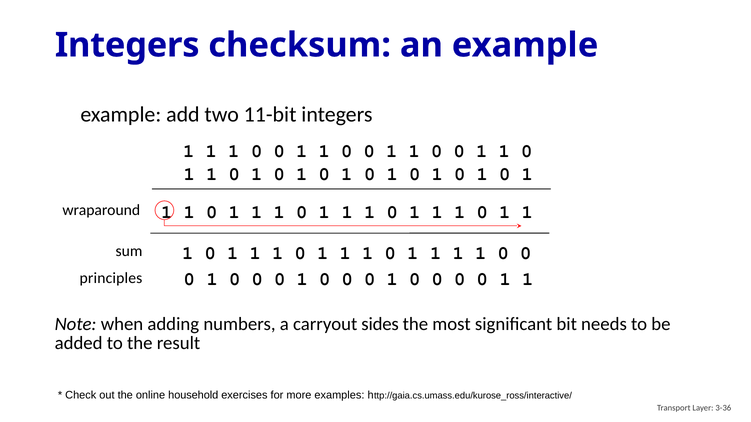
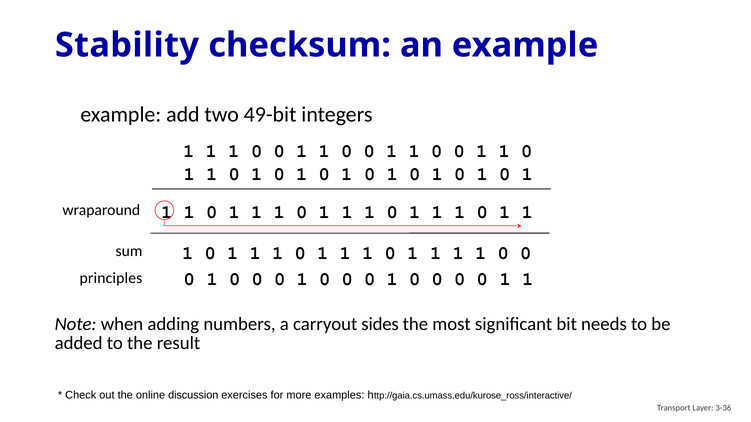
Integers: Integers -> Stability (127, 45)
11-bit: 11-bit -> 49-bit (270, 115)
household: household -> discussion (193, 396)
